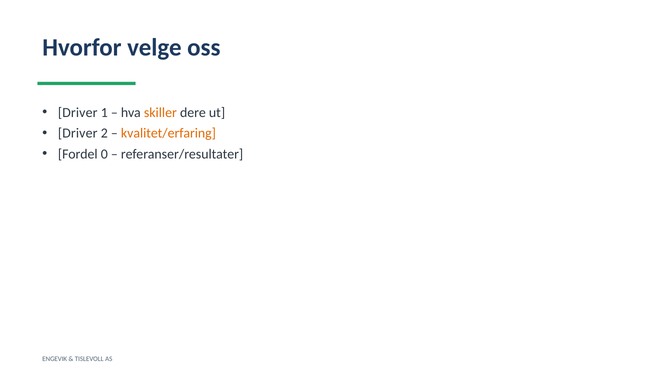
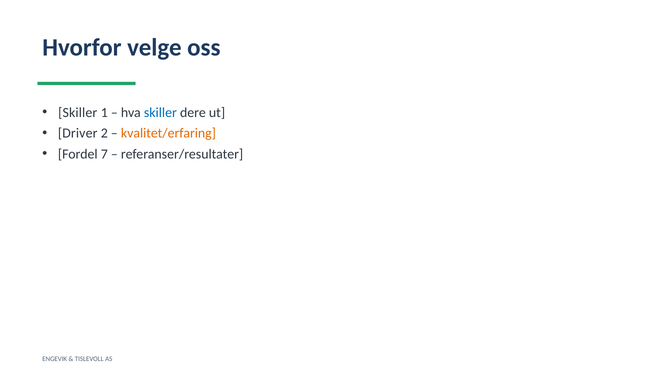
Driver: Driver -> Skiller (78, 113)
skiller colour: orange -> blue (160, 113)
0: 0 -> 7 (104, 154)
